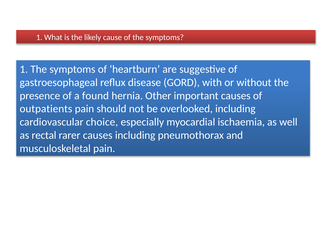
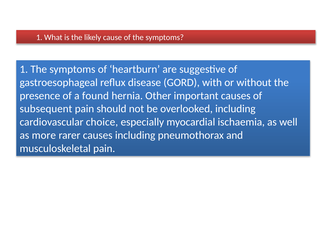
outpatients: outpatients -> subsequent (46, 109)
rectal: rectal -> more (44, 135)
